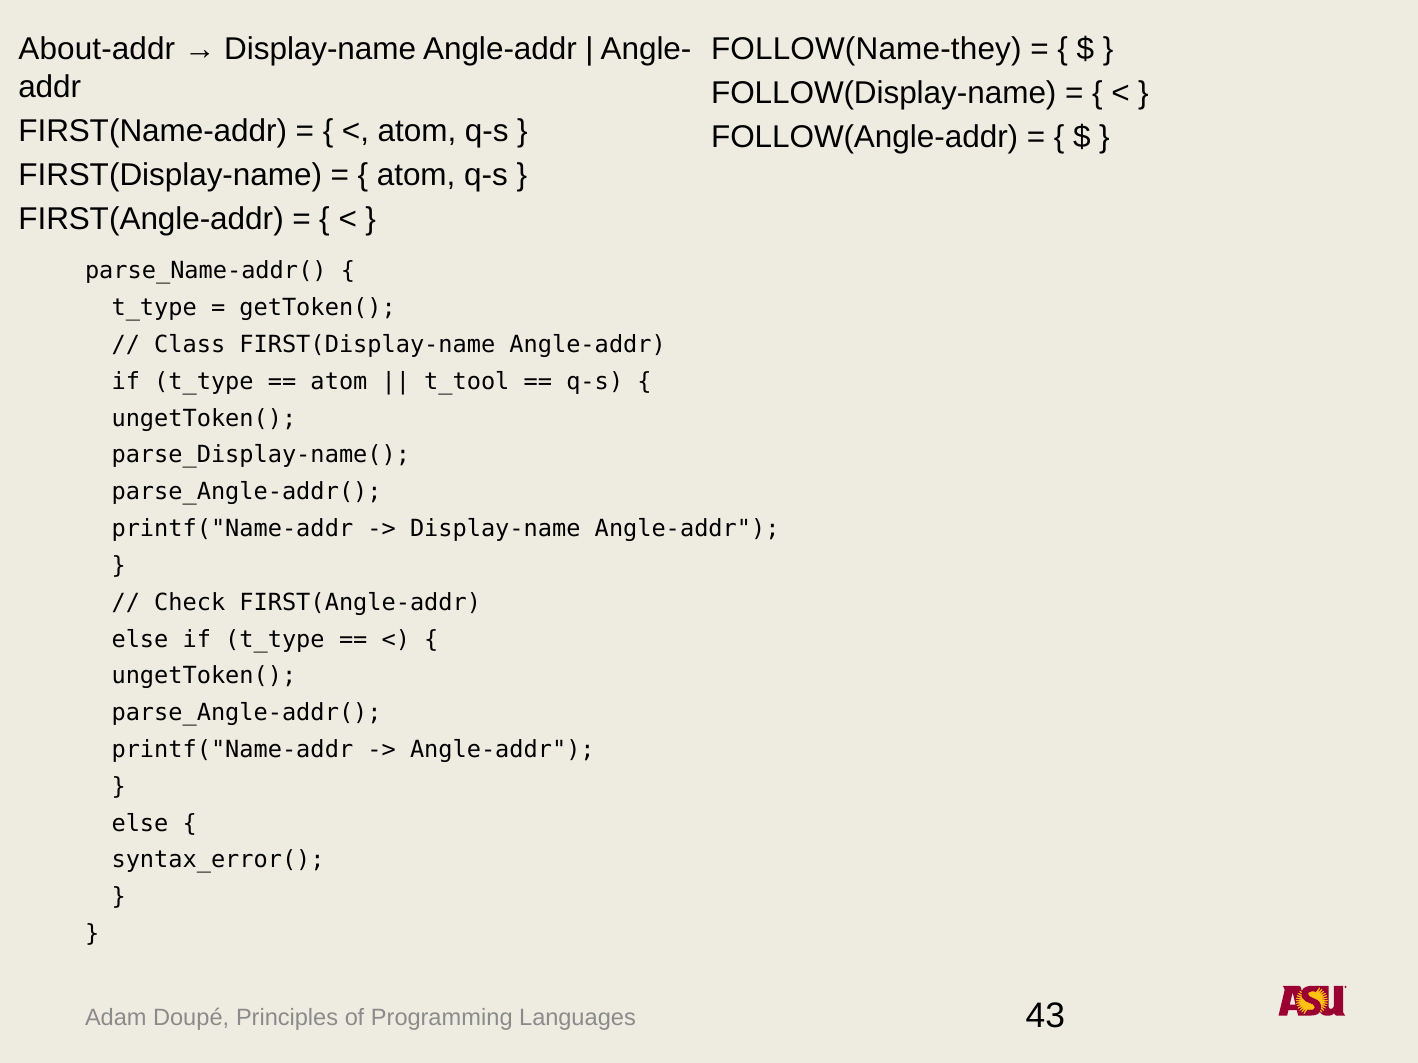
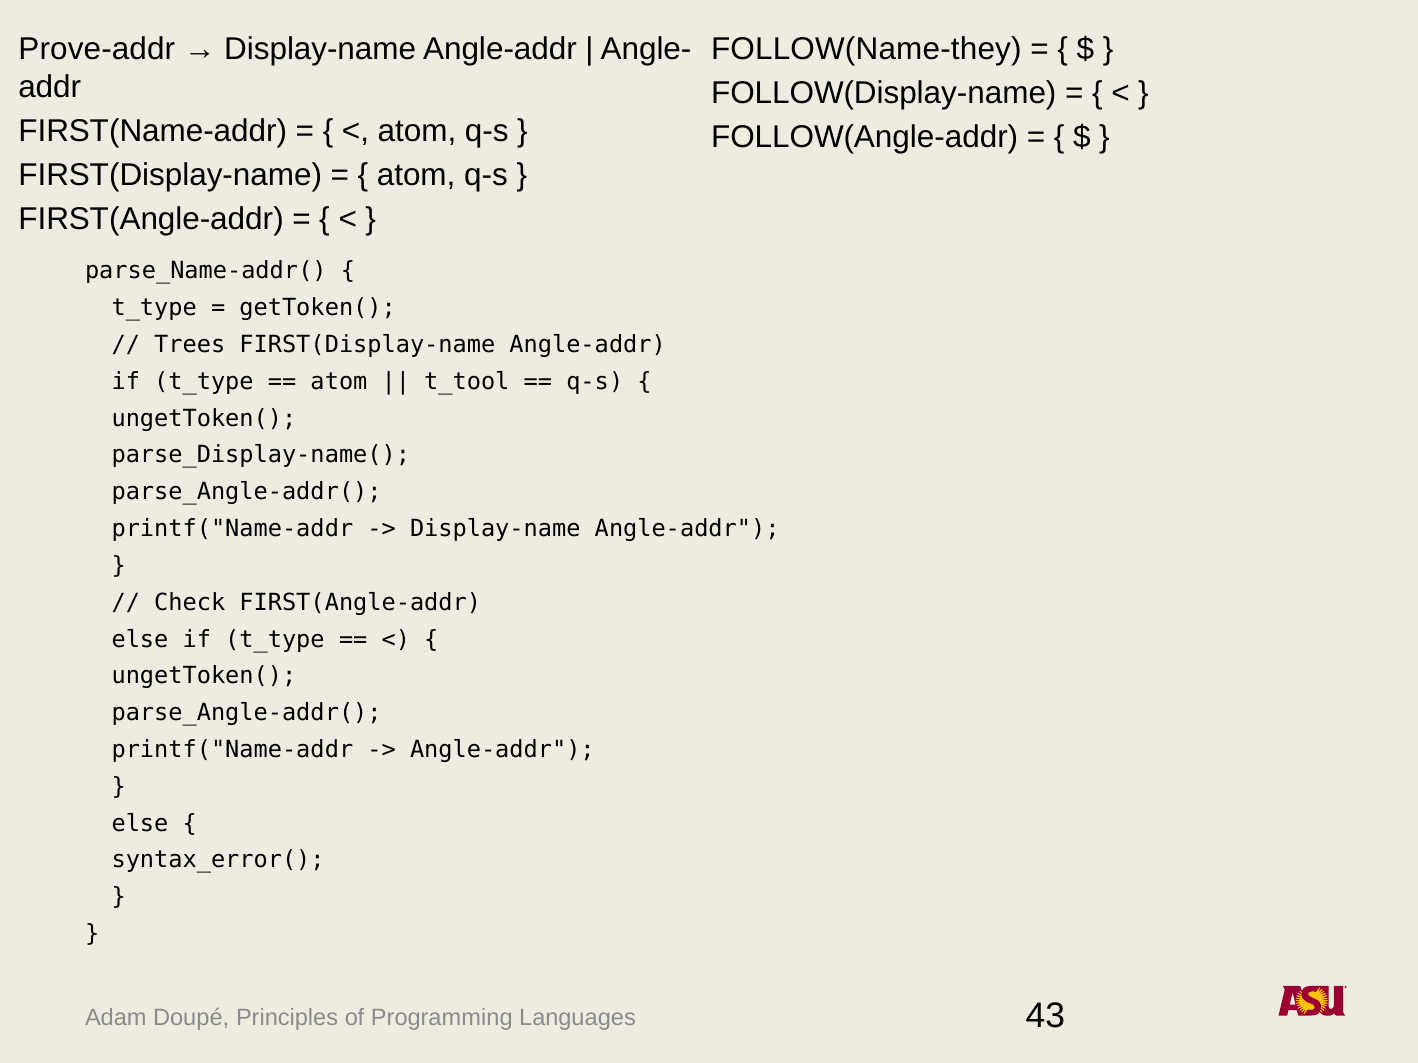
About-addr: About-addr -> Prove-addr (97, 49)
Class: Class -> Trees (190, 345)
